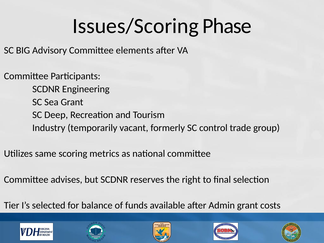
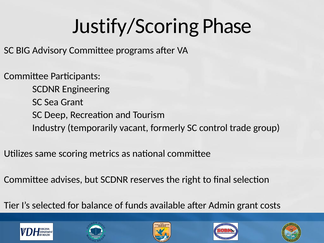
Issues/Scoring: Issues/Scoring -> Justify/Scoring (136, 26)
elements: elements -> programs (135, 50)
